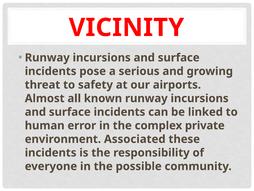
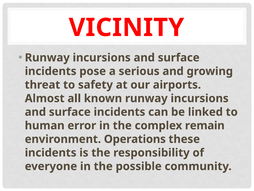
private: private -> remain (205, 125)
Associated: Associated -> Operations (135, 139)
